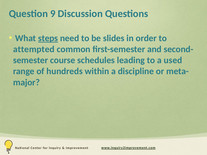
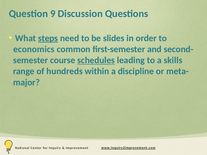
attempted: attempted -> economics (34, 49)
schedules underline: none -> present (96, 60)
used: used -> skills (173, 60)
